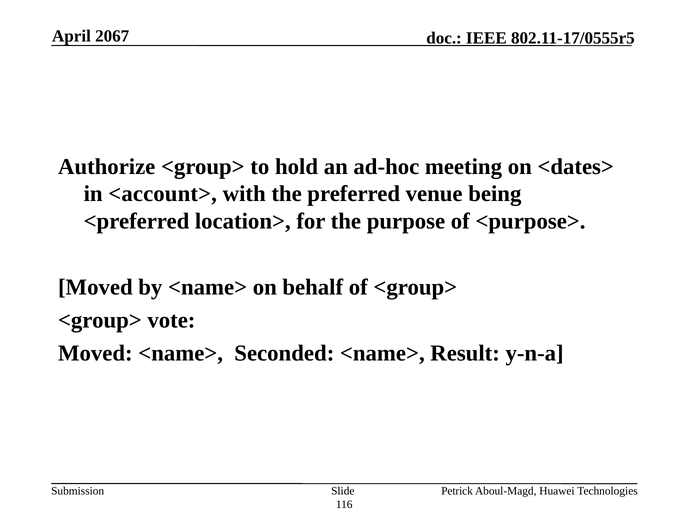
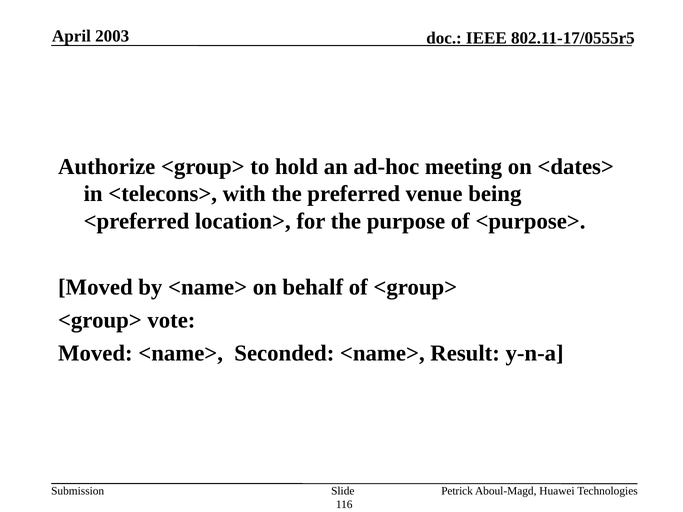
2067: 2067 -> 2003 (112, 36)
<account>: <account> -> <telecons> (163, 194)
